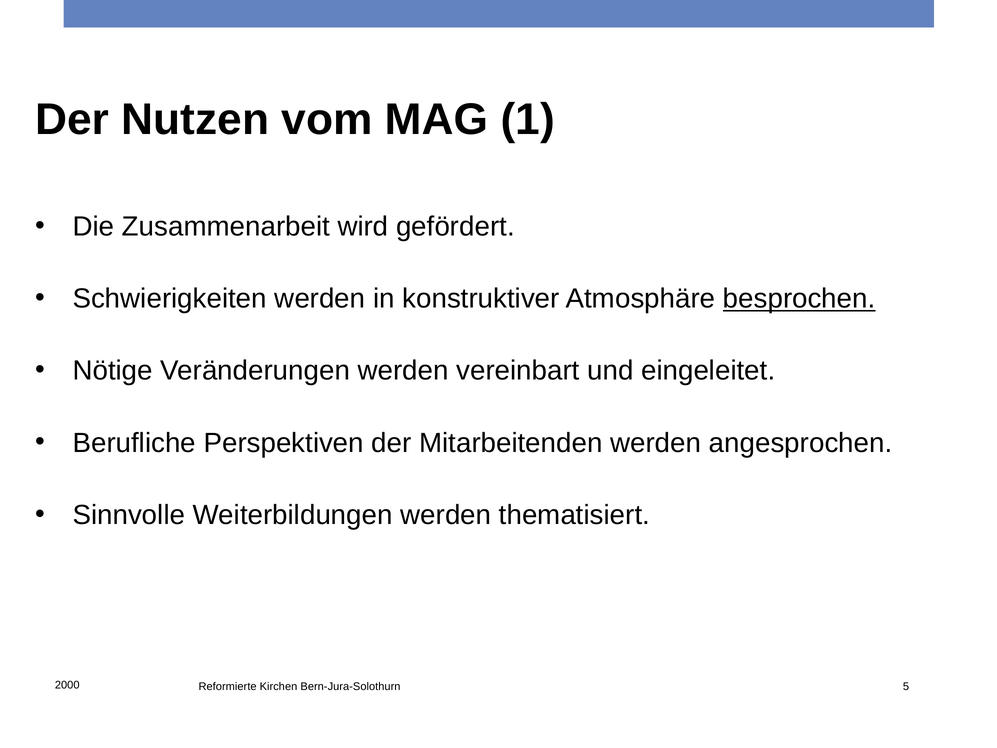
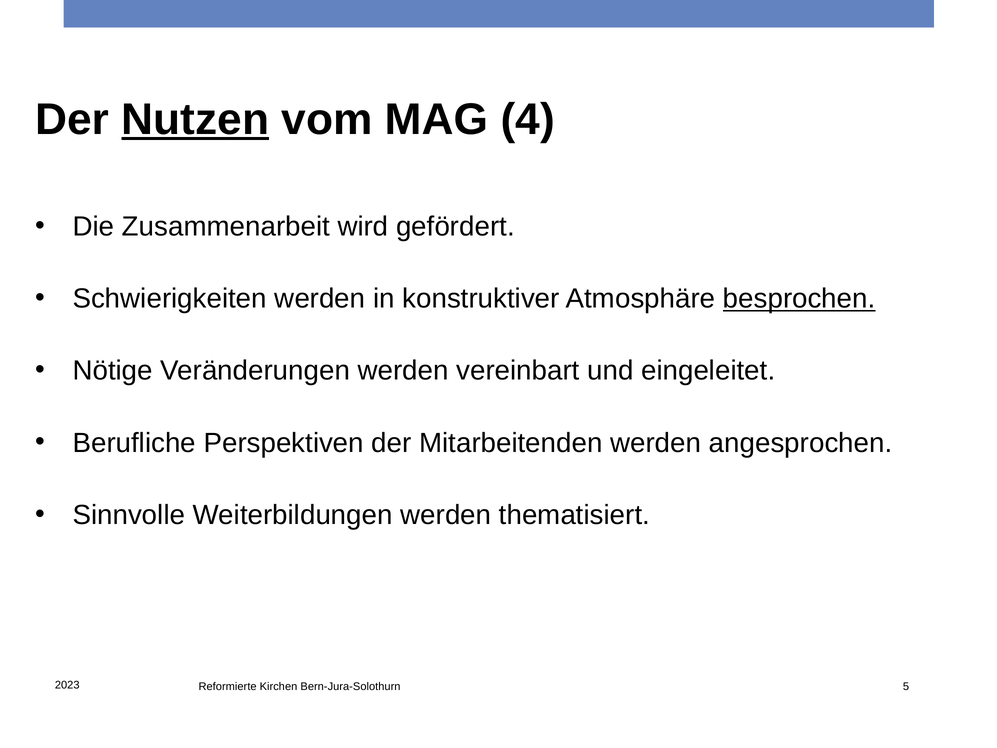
Nutzen underline: none -> present (195, 119)
1: 1 -> 4 (528, 119)
2000: 2000 -> 2023 (67, 685)
